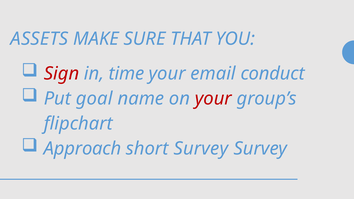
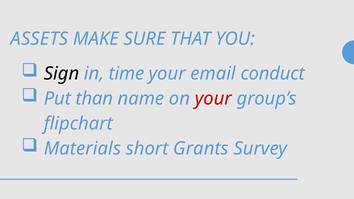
Sign colour: red -> black (61, 74)
goal: goal -> than (94, 99)
Approach: Approach -> Materials (82, 149)
short Survey: Survey -> Grants (201, 149)
